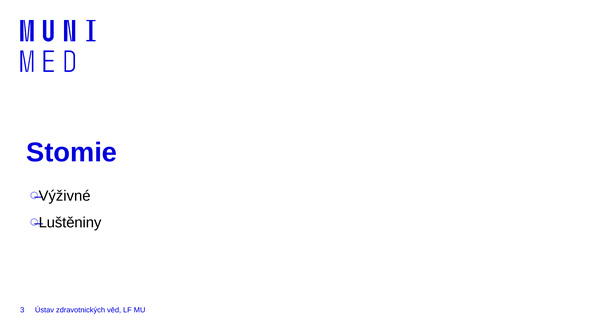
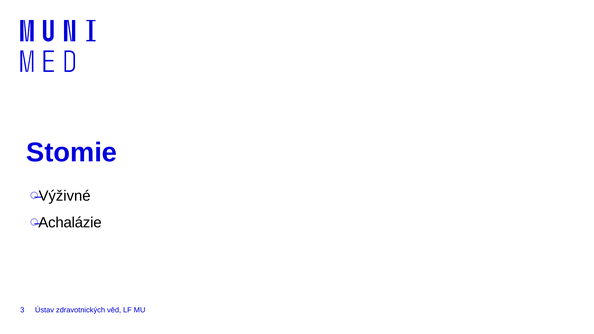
Luštěniny: Luštěniny -> Achalázie (70, 223)
